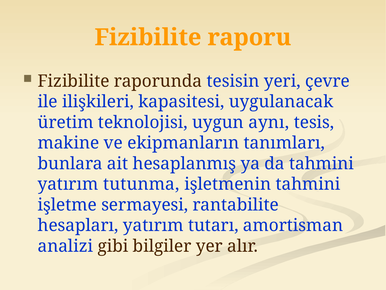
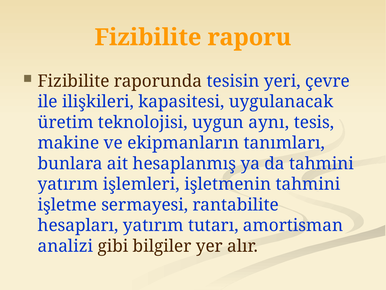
tutunma: tutunma -> işlemleri (141, 184)
